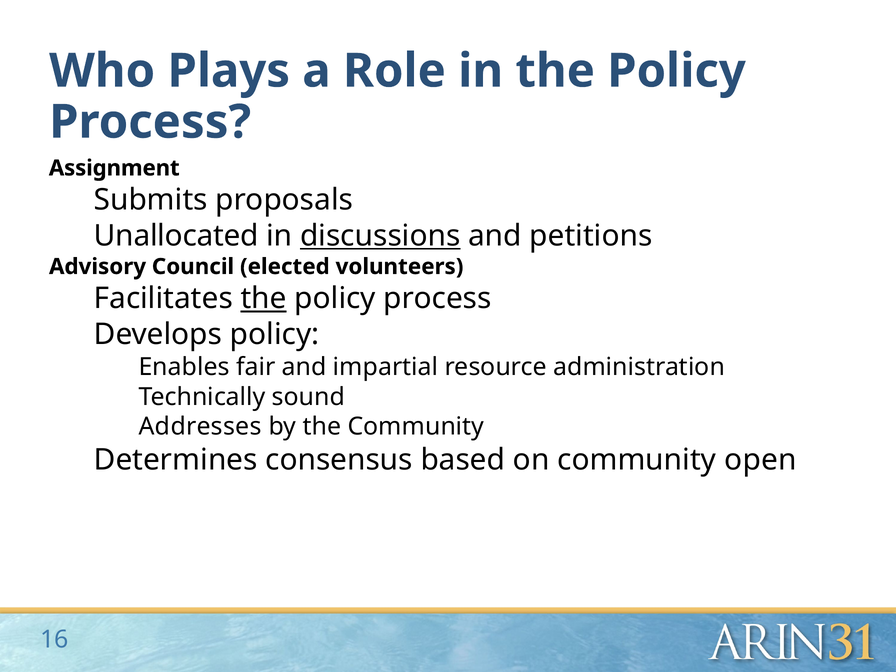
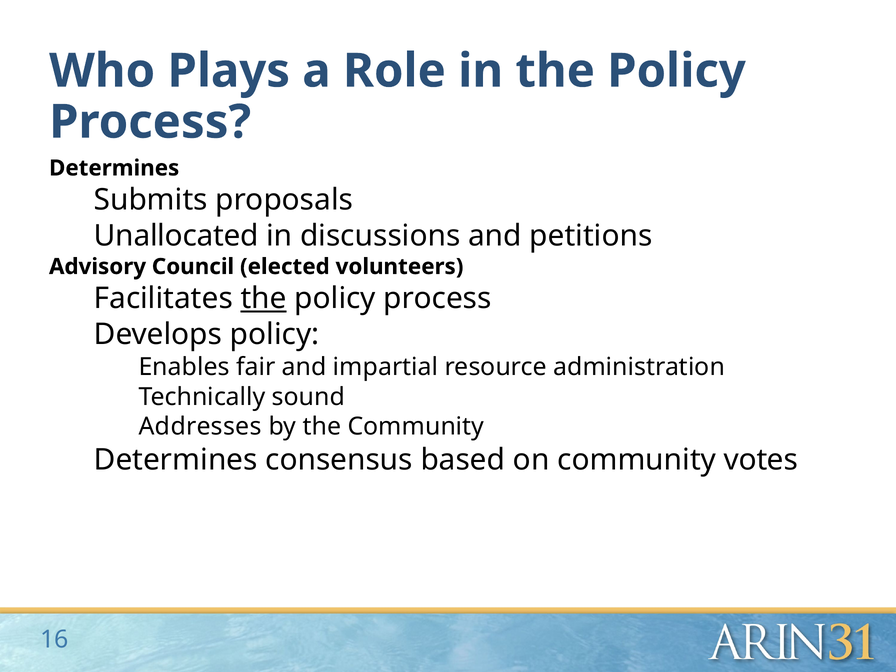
Assignment: Assignment -> Determines (114, 168)
discussions underline: present -> none (380, 236)
open: open -> votes (761, 460)
